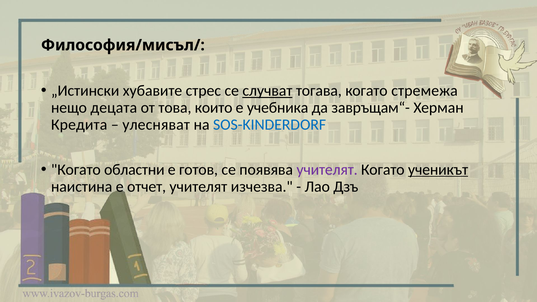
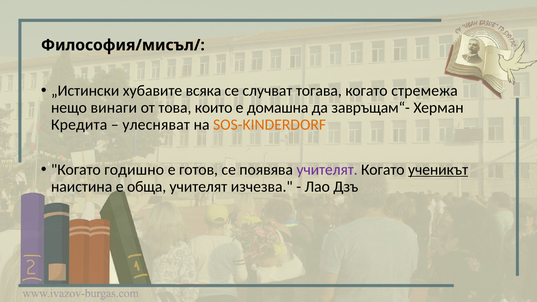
стрес: стрес -> всяка (203, 91)
случват underline: present -> none (267, 91)
децата: децата -> винаги (114, 108)
учебника: учебника -> домашна (278, 108)
SOS-KINDERDORF colour: blue -> orange (270, 125)
областни: областни -> годишно (134, 170)
отчет: отчет -> обща (147, 187)
